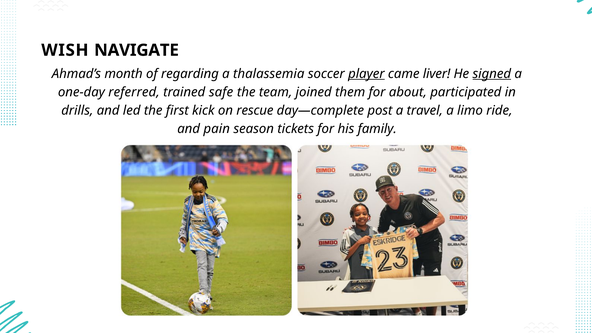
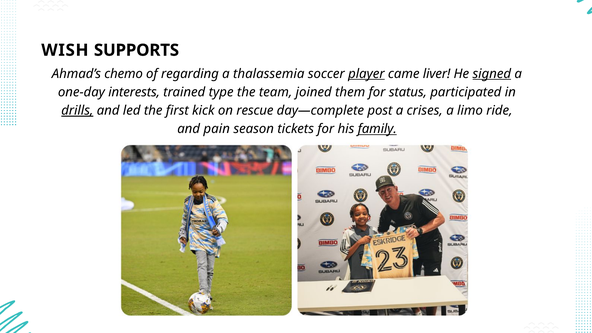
NAVIGATE: NAVIGATE -> SUPPORTS (136, 50)
month: month -> chemo (124, 74)
referred: referred -> interests (134, 92)
safe: safe -> type (221, 92)
about: about -> status (408, 92)
drills underline: none -> present (77, 111)
travel: travel -> crises (425, 111)
family underline: none -> present (377, 129)
